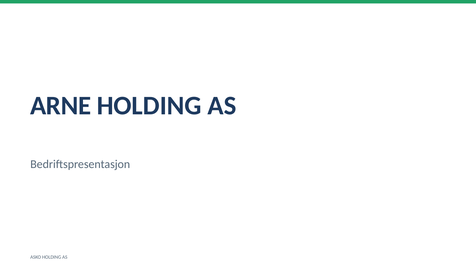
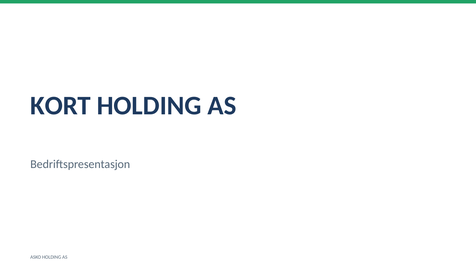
ARNE: ARNE -> KORT (61, 106)
